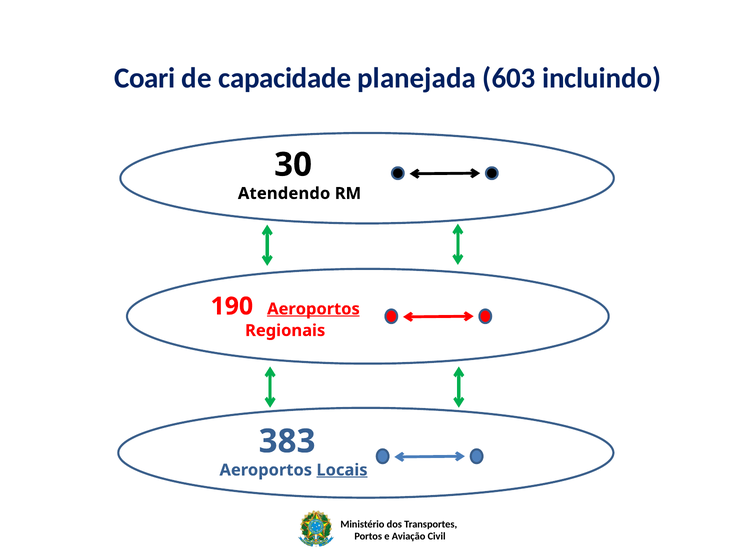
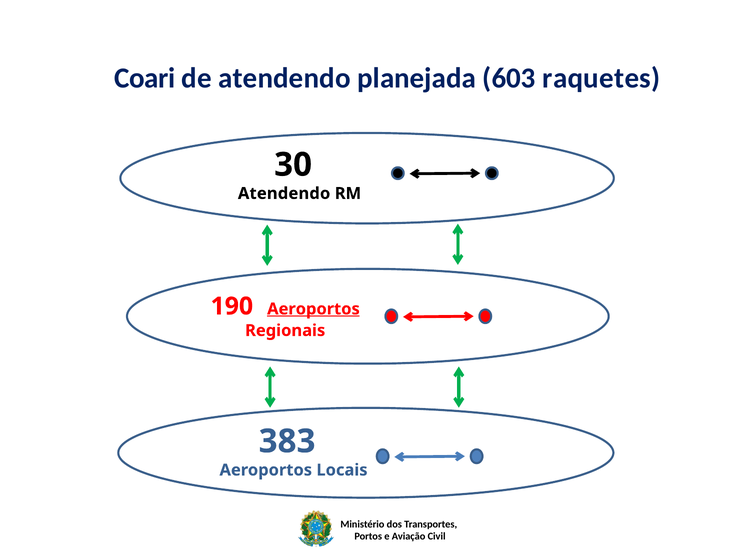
de capacidade: capacidade -> atendendo (284, 78)
incluindo: incluindo -> raquetes (601, 78)
Locais underline: present -> none (342, 470)
